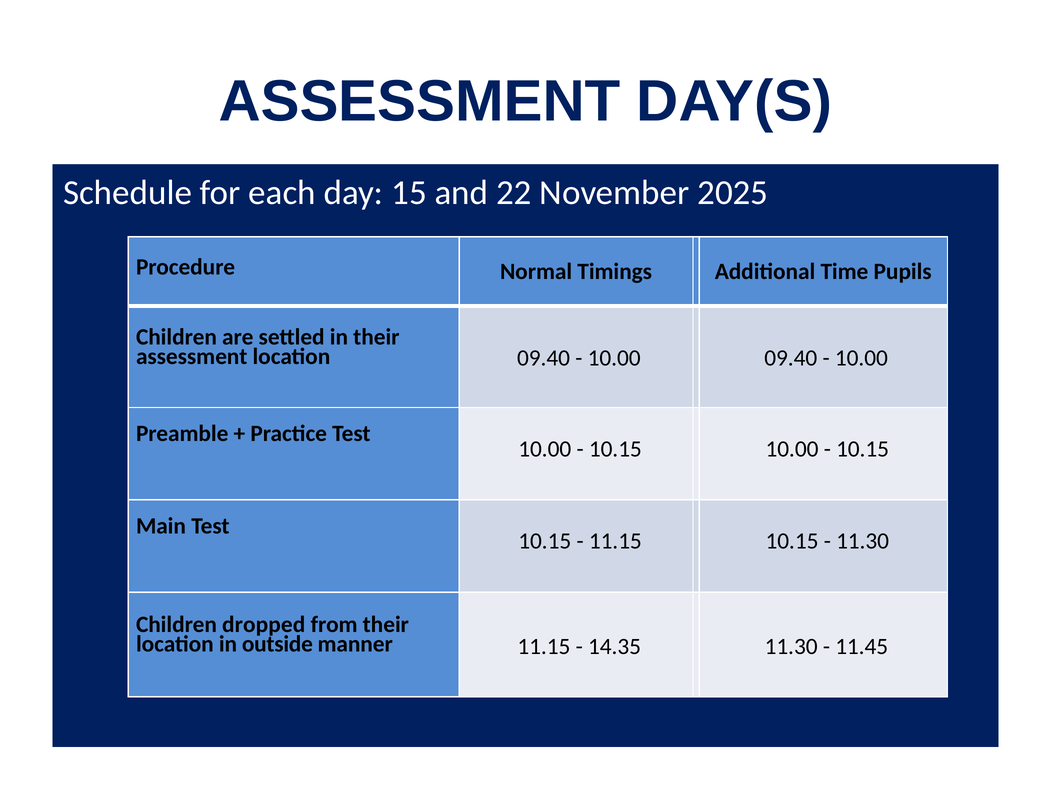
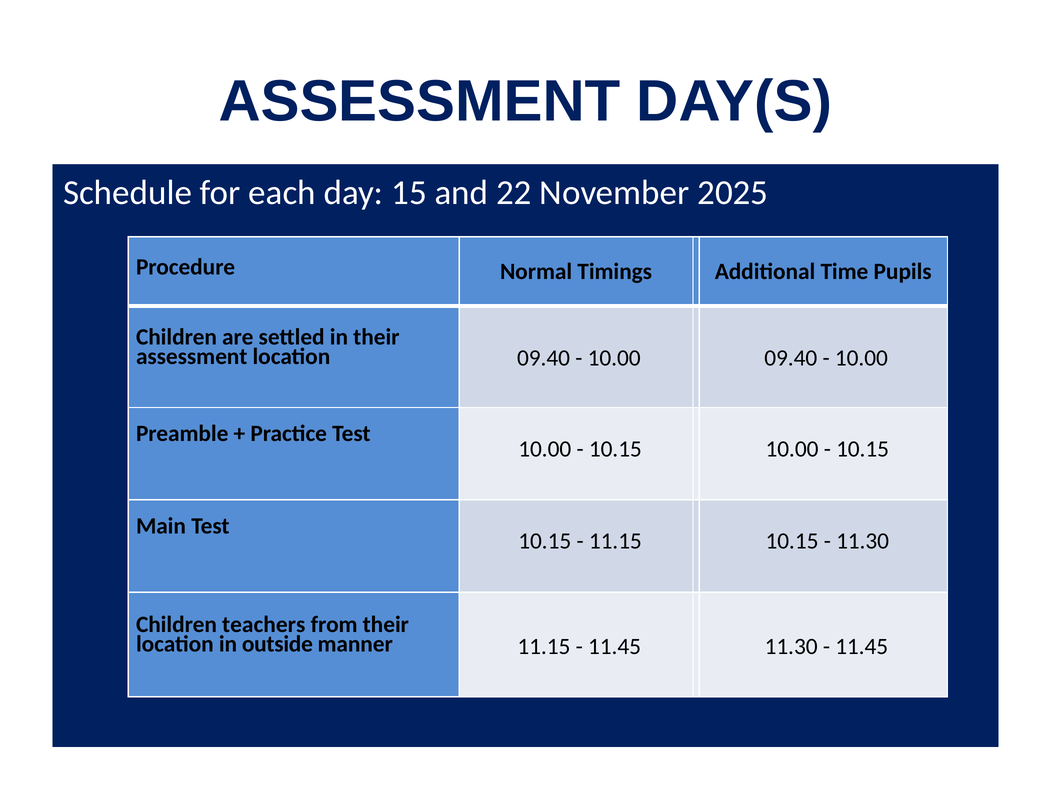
dropped: dropped -> teachers (264, 625)
14.35: 14.35 -> 11.45 (615, 647)
